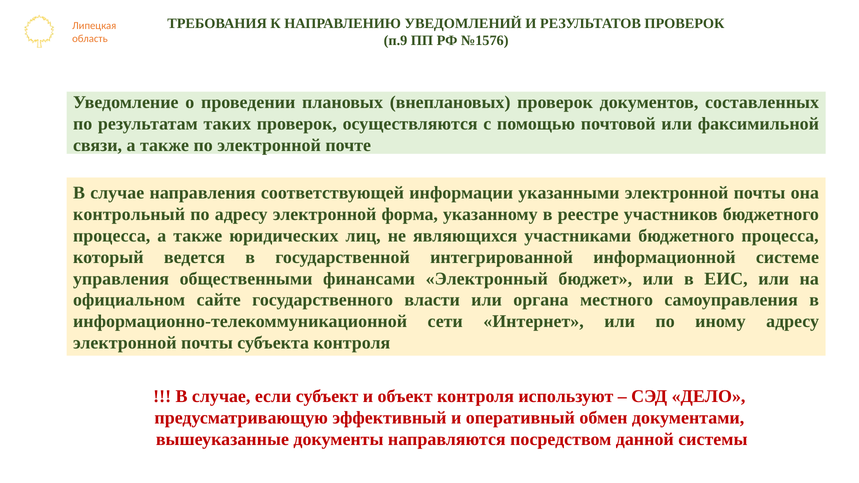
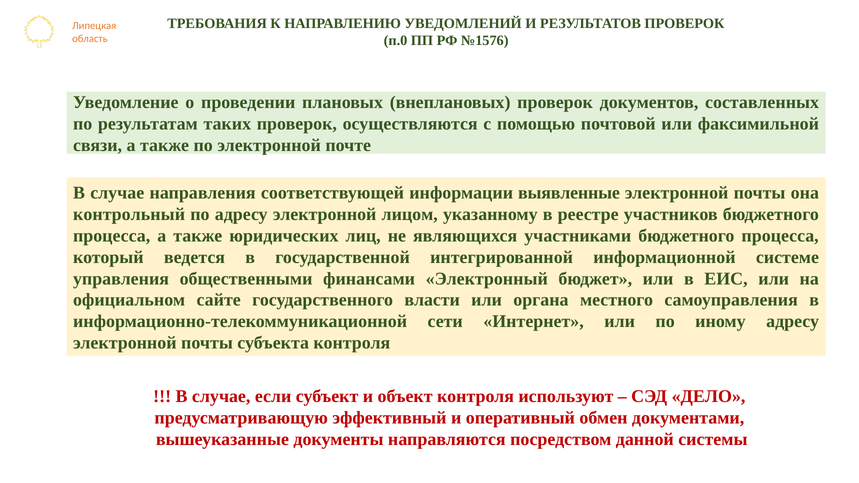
п.9: п.9 -> п.0 (396, 41)
указанными: указанными -> выявленные (569, 193)
форма: форма -> лицом (410, 214)
